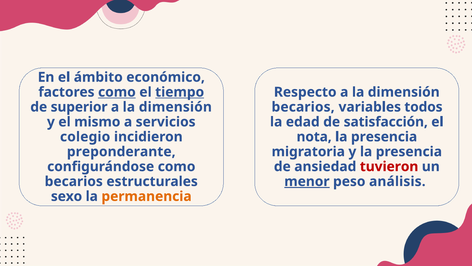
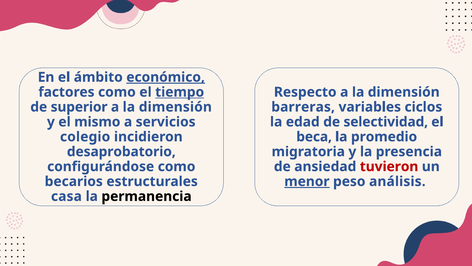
económico underline: none -> present (166, 77)
como underline: present -> none (117, 92)
becarios: becarios -> barreras (303, 107)
todos: todos -> ciclos (423, 107)
satisfacción: satisfacción -> selectividad (386, 122)
nota: nota -> beca (314, 137)
presencia: presencia -> promedio (384, 137)
preponderante: preponderante -> desaprobatorio (121, 151)
sexo: sexo -> casa (66, 196)
permanencia colour: orange -> black (147, 196)
